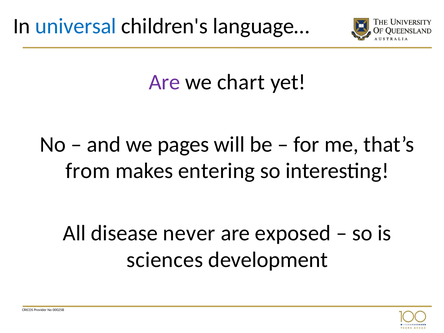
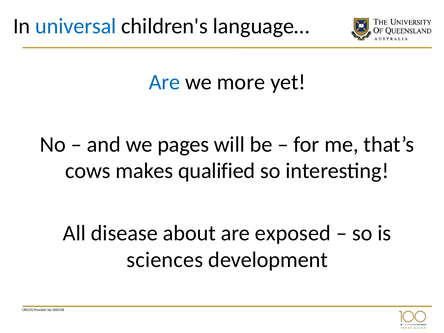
Are colour: purple -> blue (164, 82)
chart: chart -> more (241, 82)
from: from -> cows (88, 171)
entering: entering -> qualified (217, 171)
never: never -> about (189, 233)
